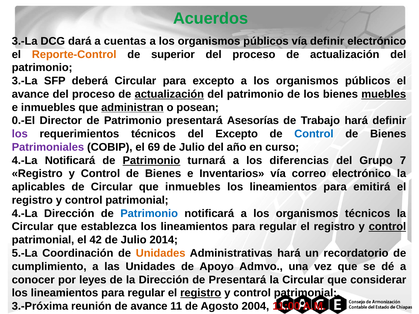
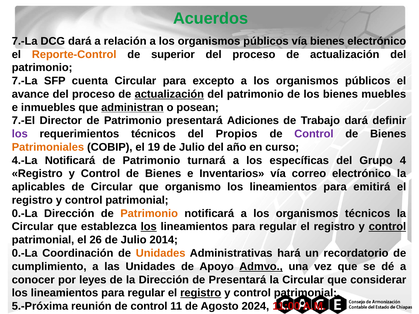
3.-La: 3.-La -> 7.-La (25, 41)
cuentas: cuentas -> relación (125, 41)
vía definir: definir -> bienes (327, 41)
3.-La: 3.-La -> 7.-La (25, 81)
deberá: deberá -> cuenta (90, 81)
muebles underline: present -> none (384, 94)
0.-El: 0.-El -> 7.-El (23, 121)
Asesorías: Asesorías -> Adiciones (253, 121)
Trabajo hará: hará -> dará (356, 121)
del Excepto: Excepto -> Propios (237, 134)
Control colour: blue -> purple (314, 134)
Patrimoniales colour: purple -> orange (48, 147)
69: 69 -> 19 (154, 147)
Patrimonio underline: present -> none (151, 161)
diferencias: diferencias -> específicas (299, 161)
7: 7 -> 4 (403, 161)
que inmuebles: inmuebles -> organismo (193, 187)
4.-La: 4.-La -> 0.-La (25, 214)
Patrimonio colour: blue -> orange (149, 214)
los underline: none -> present (149, 227)
42: 42 -> 26 (96, 240)
5.-La: 5.-La -> 0.-La (25, 253)
Admvo underline: none -> present (261, 267)
3.-Próxima: 3.-Próxima -> 5.-Próxima (40, 306)
reunión de avance: avance -> control (149, 306)
2004: 2004 -> 2024 (255, 306)
